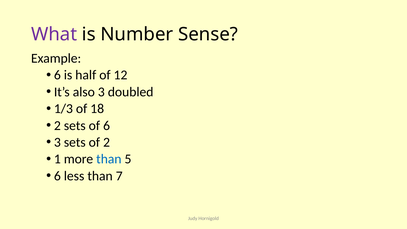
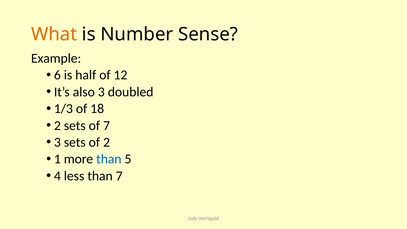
What colour: purple -> orange (54, 34)
of 6: 6 -> 7 (107, 125)
6: 6 -> 4 (57, 176)
